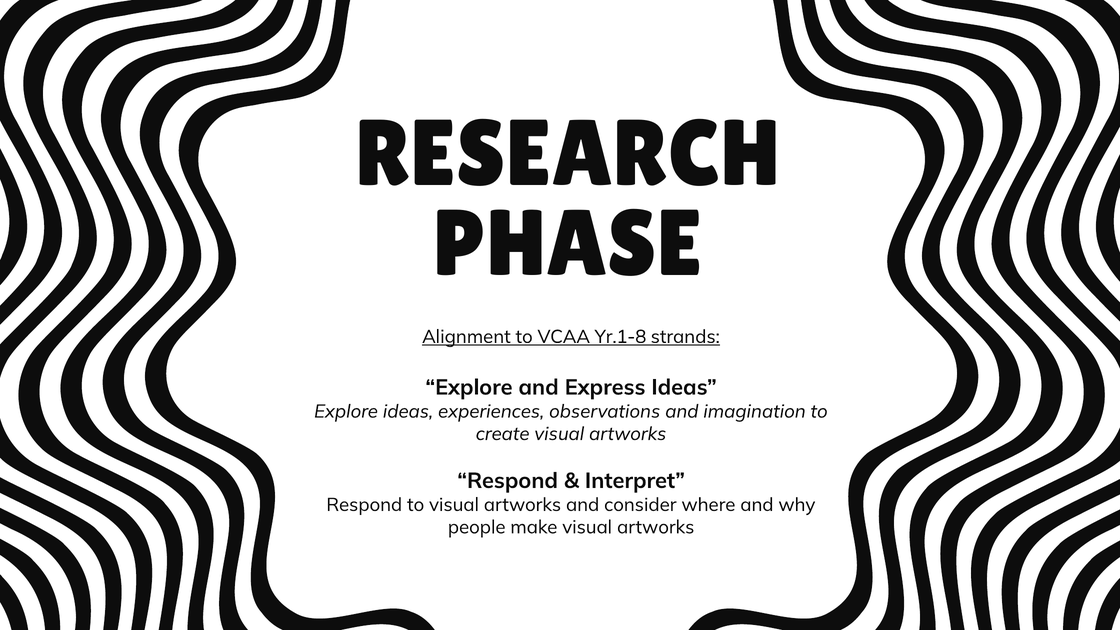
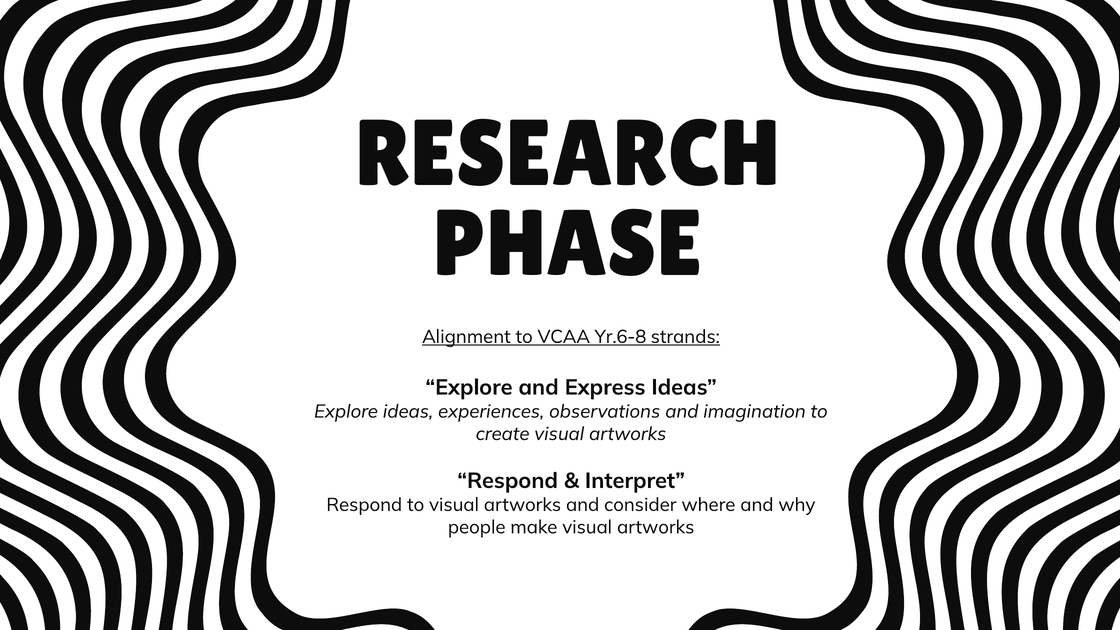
Yr.1-8: Yr.1-8 -> Yr.6-8 (620, 337)
